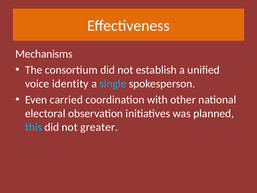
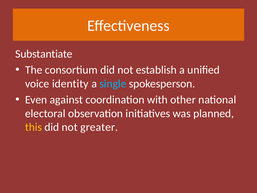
Mechanisms: Mechanisms -> Substantiate (44, 54)
carried: carried -> against (66, 100)
this colour: light blue -> yellow (34, 127)
